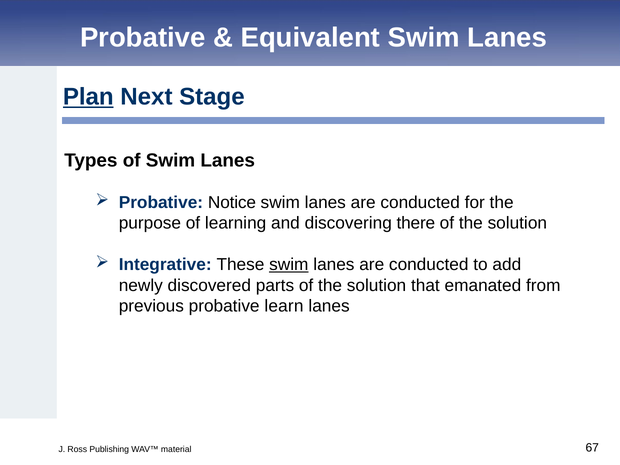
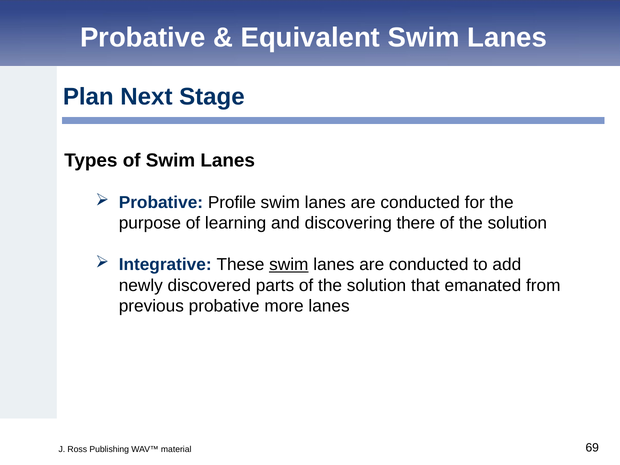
Plan underline: present -> none (88, 97)
Notice: Notice -> Profile (232, 203)
learn: learn -> more (284, 306)
67: 67 -> 69 (592, 448)
